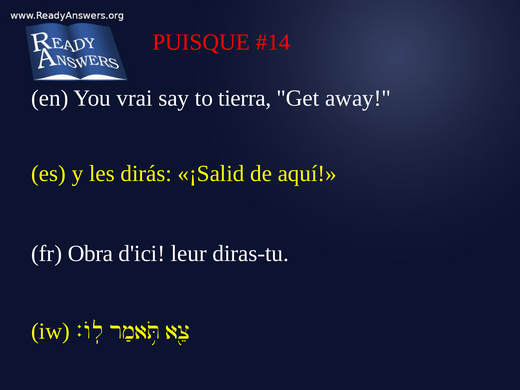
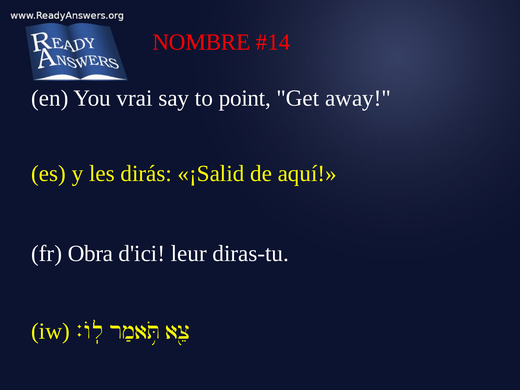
PUISQUE: PUISQUE -> NOMBRE (201, 42)
tierra: tierra -> point (245, 98)
